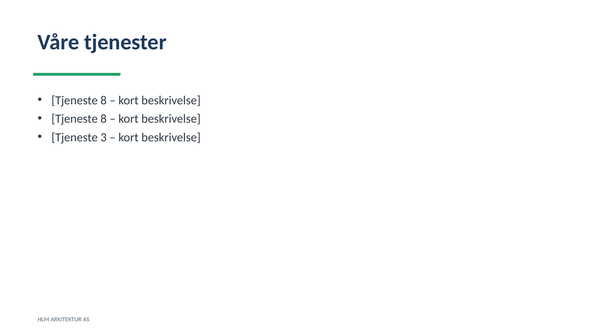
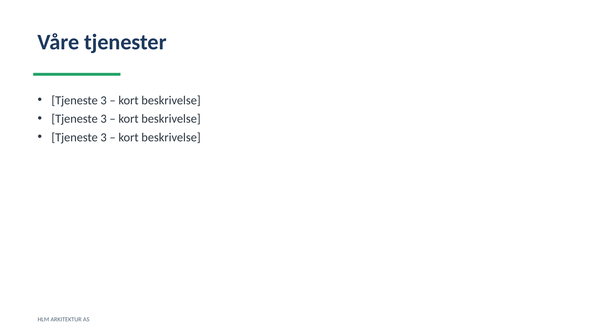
8: 8 -> 3 (104, 100)
8: 8 -> 3 (104, 119)
